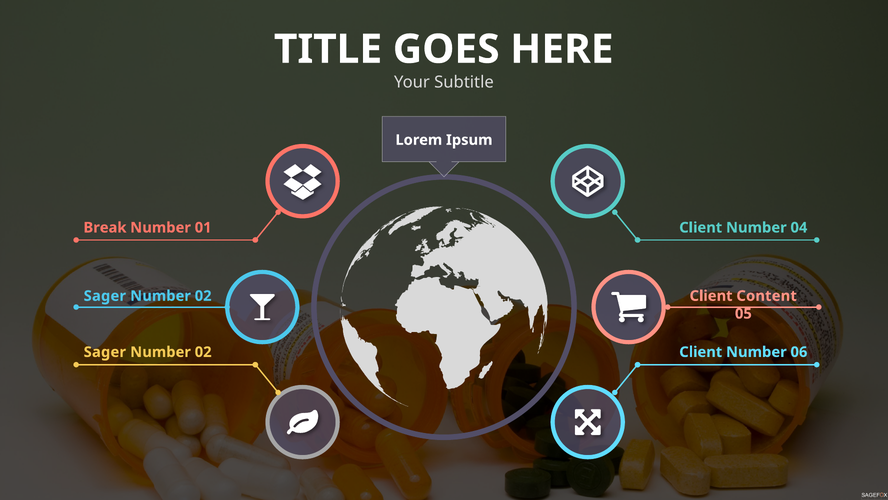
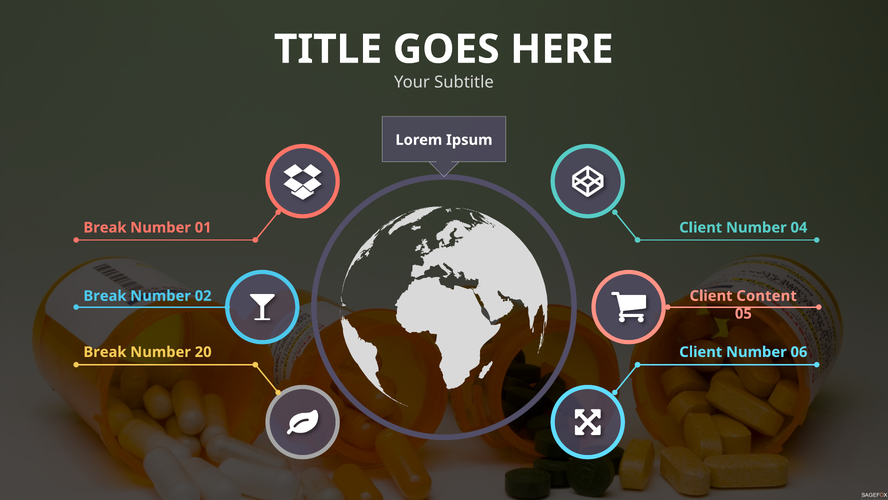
Sager: Sager -> Break (105, 296)
Sager: Sager -> Break (105, 352)
02: 02 -> 20 (203, 352)
